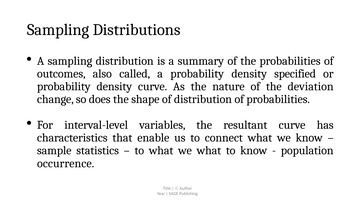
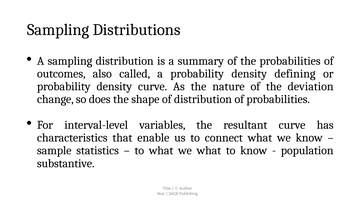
specified: specified -> defining (295, 74)
occurrence: occurrence -> substantive (66, 163)
